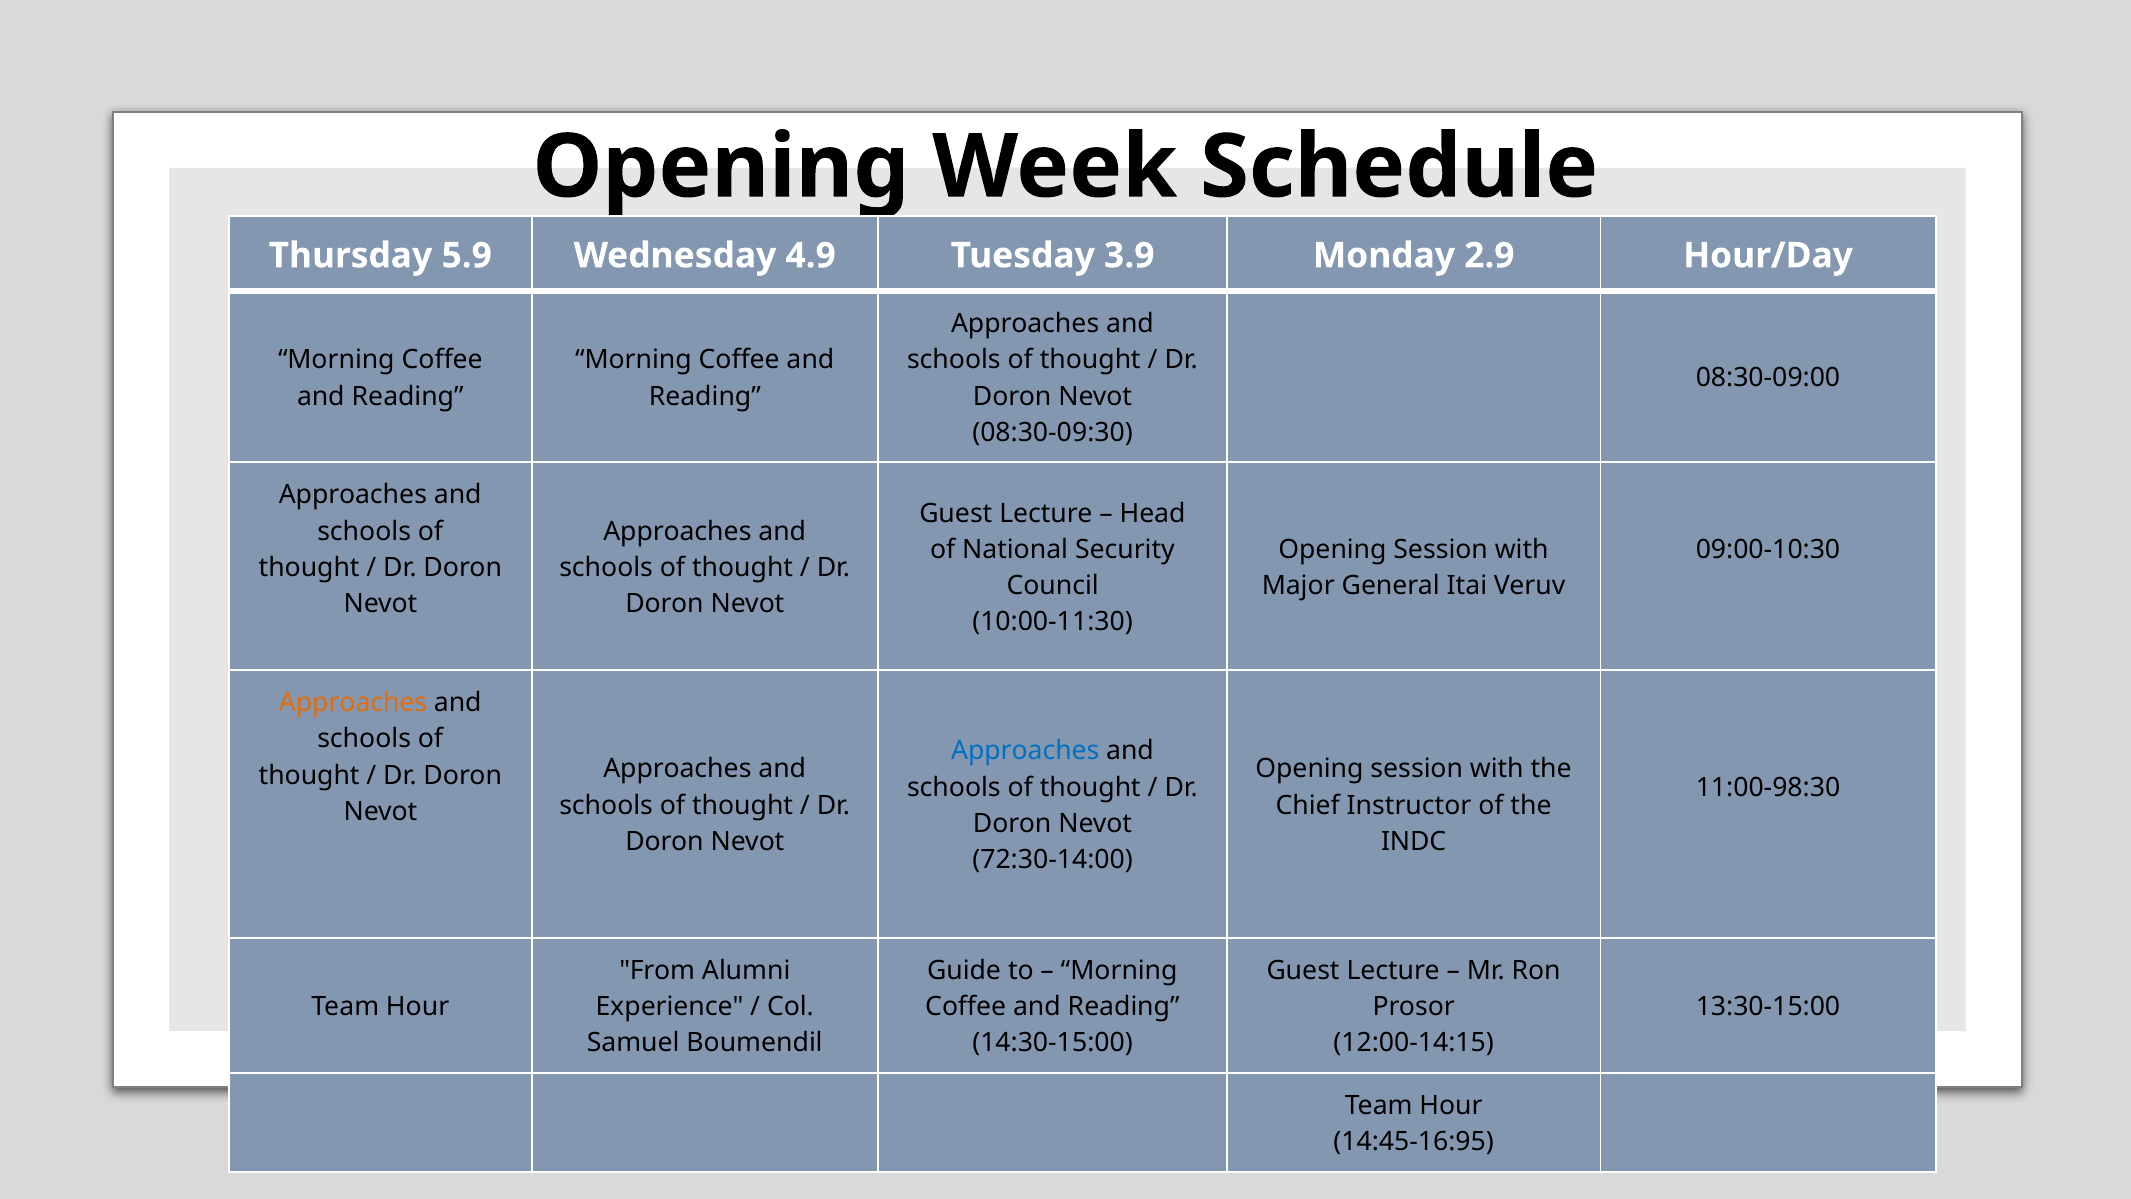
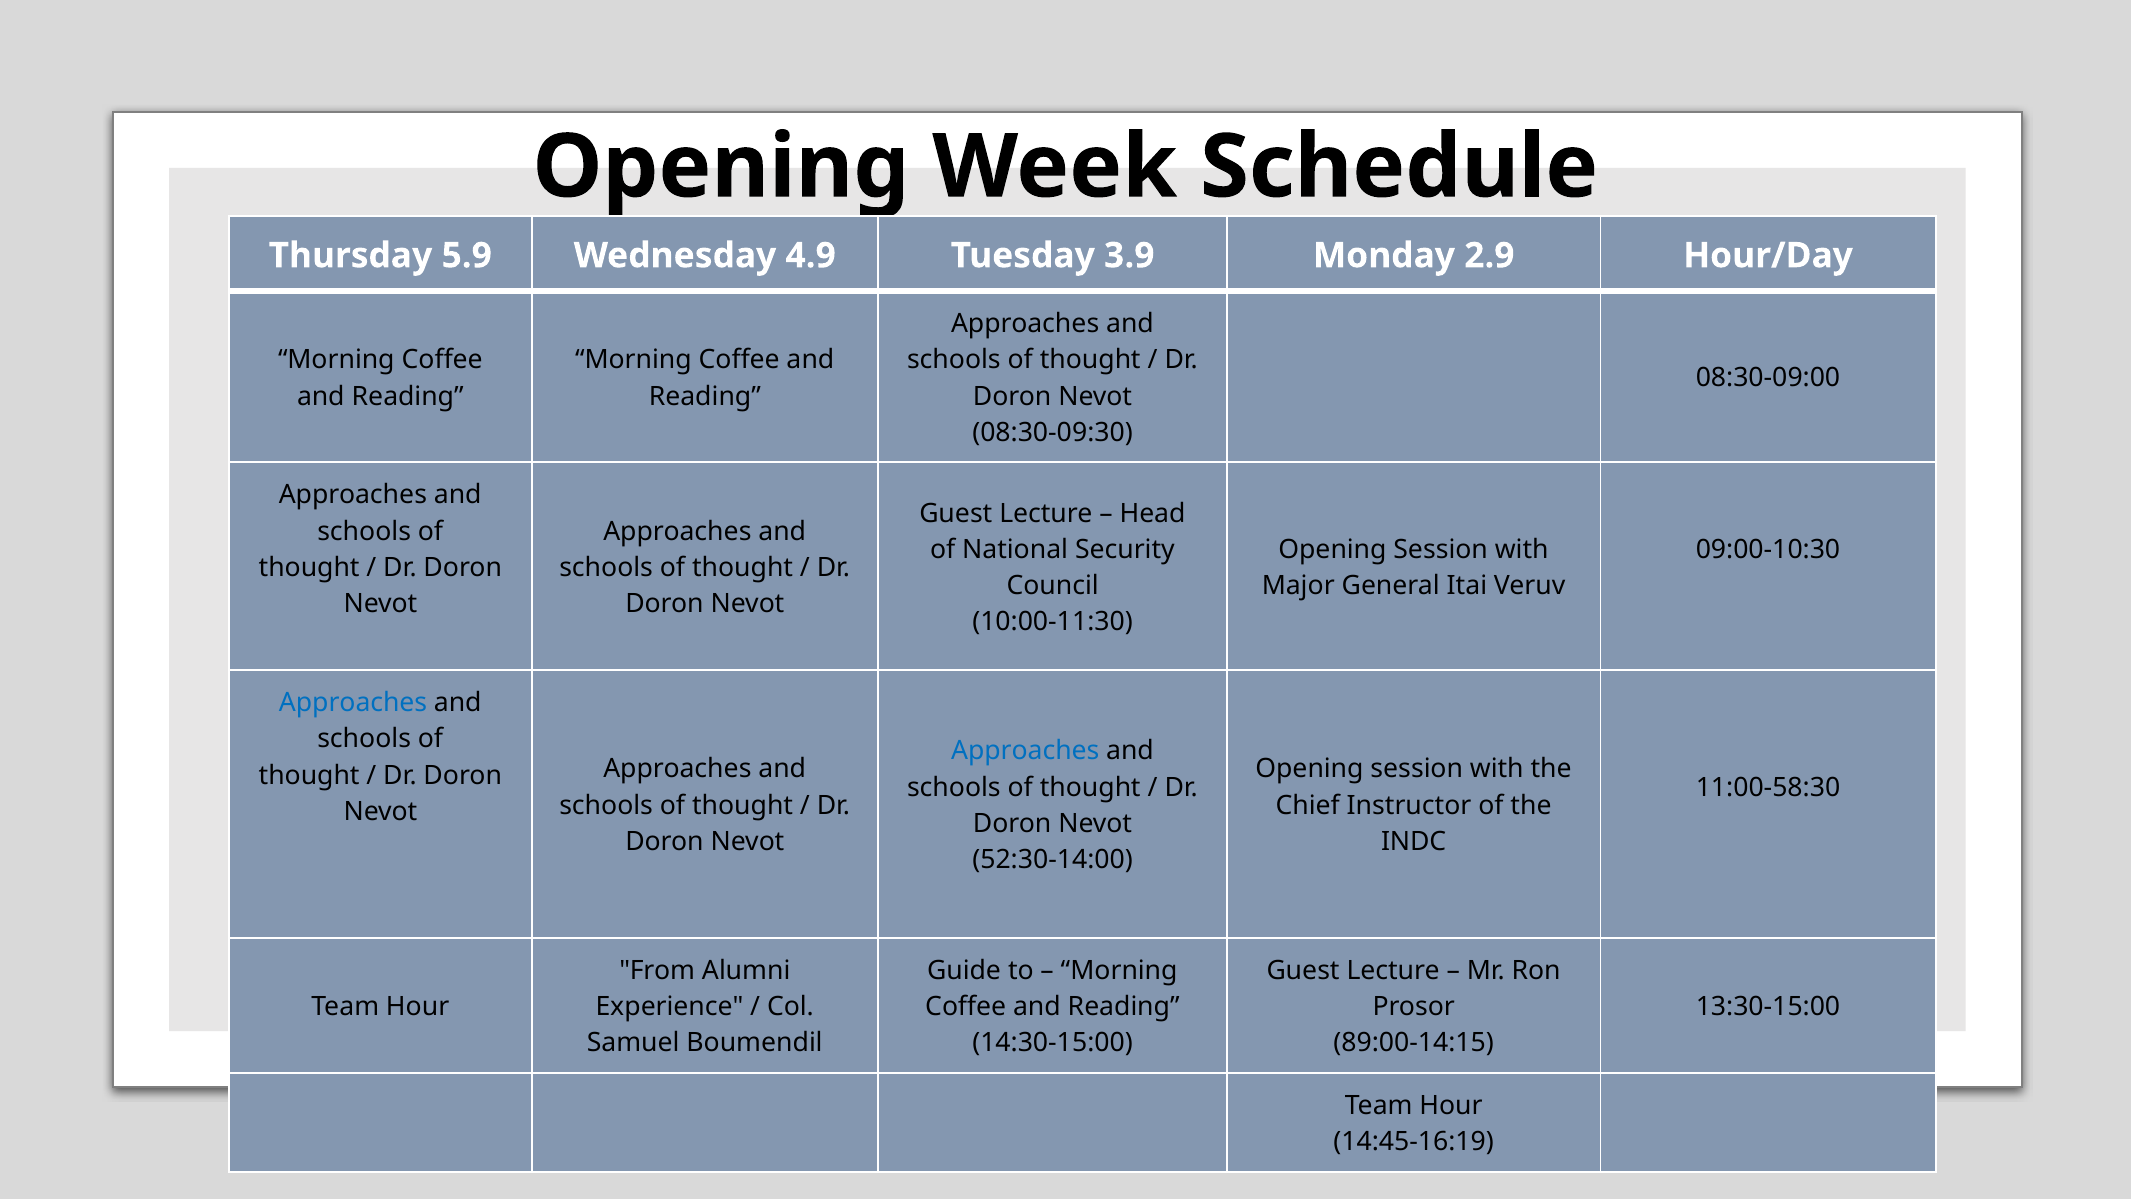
Approaches colour: orange -> blue (353, 703)
11:00-98:30: 11:00-98:30 -> 11:00-58:30 (1768, 787)
72:30-14:00: 72:30-14:00 -> 52:30-14:00 (1053, 860)
12:00-14:15: 12:00-14:15 -> 89:00-14:15 (1414, 1043)
14:45-16:95: 14:45-16:95 -> 14:45-16:19 (1414, 1142)
